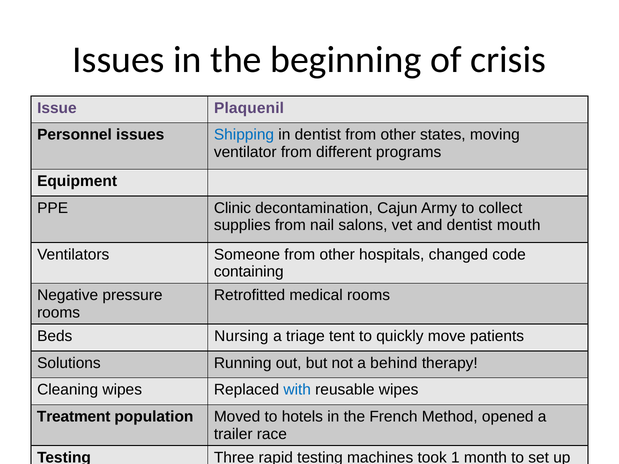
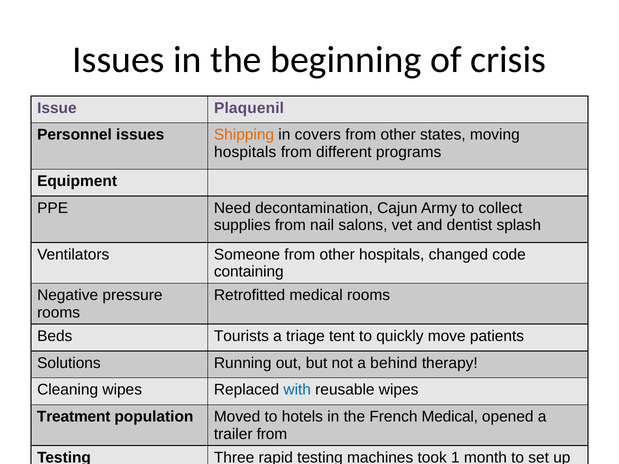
Shipping colour: blue -> orange (244, 135)
in dentist: dentist -> covers (318, 135)
ventilator: ventilator -> hospitals (245, 152)
Clinic: Clinic -> Need (232, 208)
mouth: mouth -> splash (519, 225)
Nursing: Nursing -> Tourists (241, 336)
French Method: Method -> Medical (450, 417)
trailer race: race -> from (272, 434)
